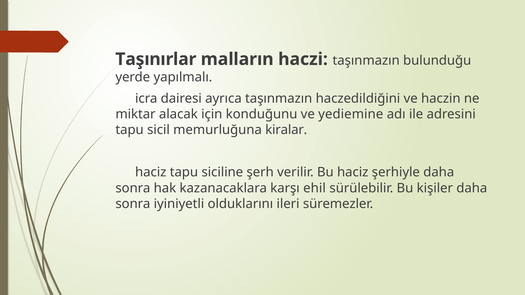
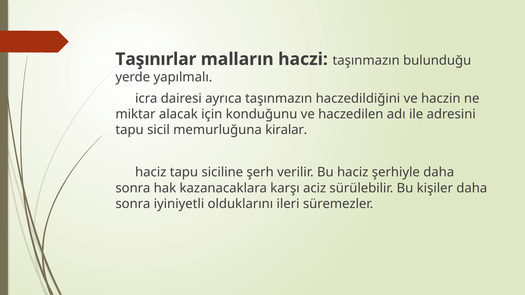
yediemine: yediemine -> haczedilen (351, 114)
ehil: ehil -> aciz (315, 188)
